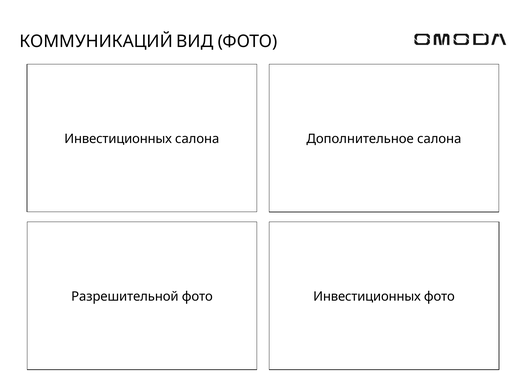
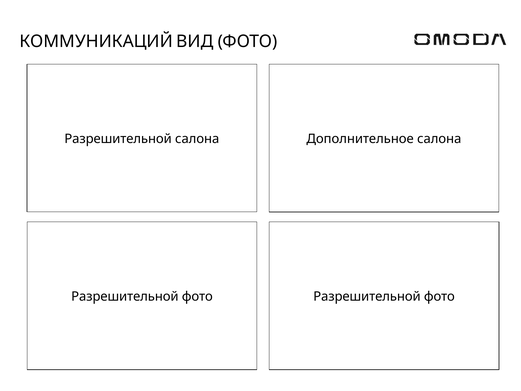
Инвестиционных: Инвестиционных -> Разрешительной (118, 139)
Инвестиционных: Инвестиционных -> Разрешительной (367, 296)
